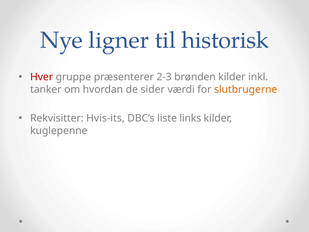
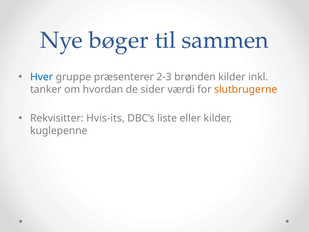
ligner: ligner -> bøger (119, 40)
historisk: historisk -> sammen (225, 40)
Hver colour: red -> blue (42, 77)
links: links -> eller (190, 118)
